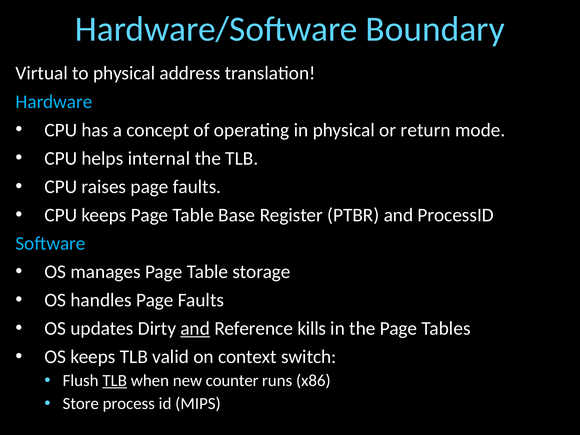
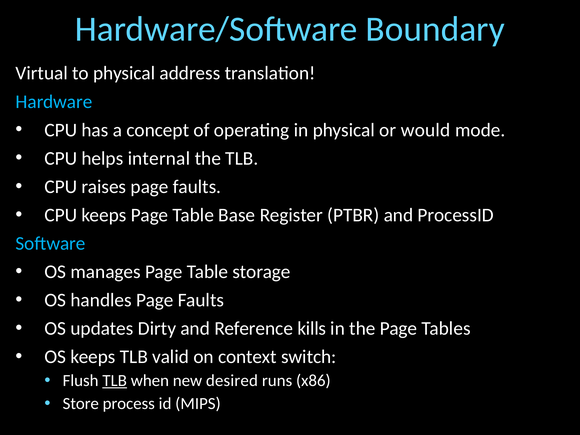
return: return -> would (426, 130)
and underline: present -> none (195, 329)
counter: counter -> desired (232, 381)
